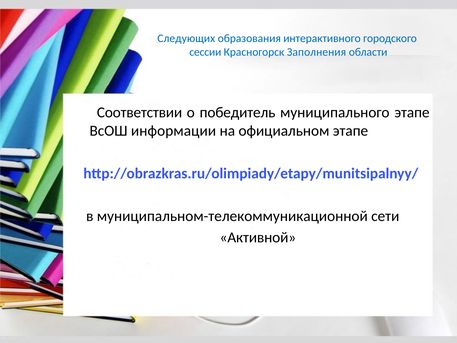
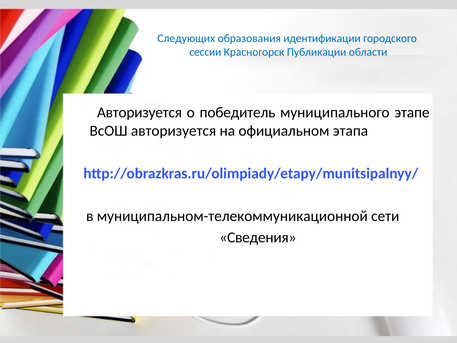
интерактивного: интерактивного -> идентификации (322, 38)
Заполнения: Заполнения -> Публикации (317, 52)
Соответствии: Соответствии -> Авторизуется (140, 112)
ВсОШ информации: информации -> авторизуется (174, 131)
официальном этапе: этапе -> этапа (350, 131)
Активной: Активной -> Сведения (258, 237)
